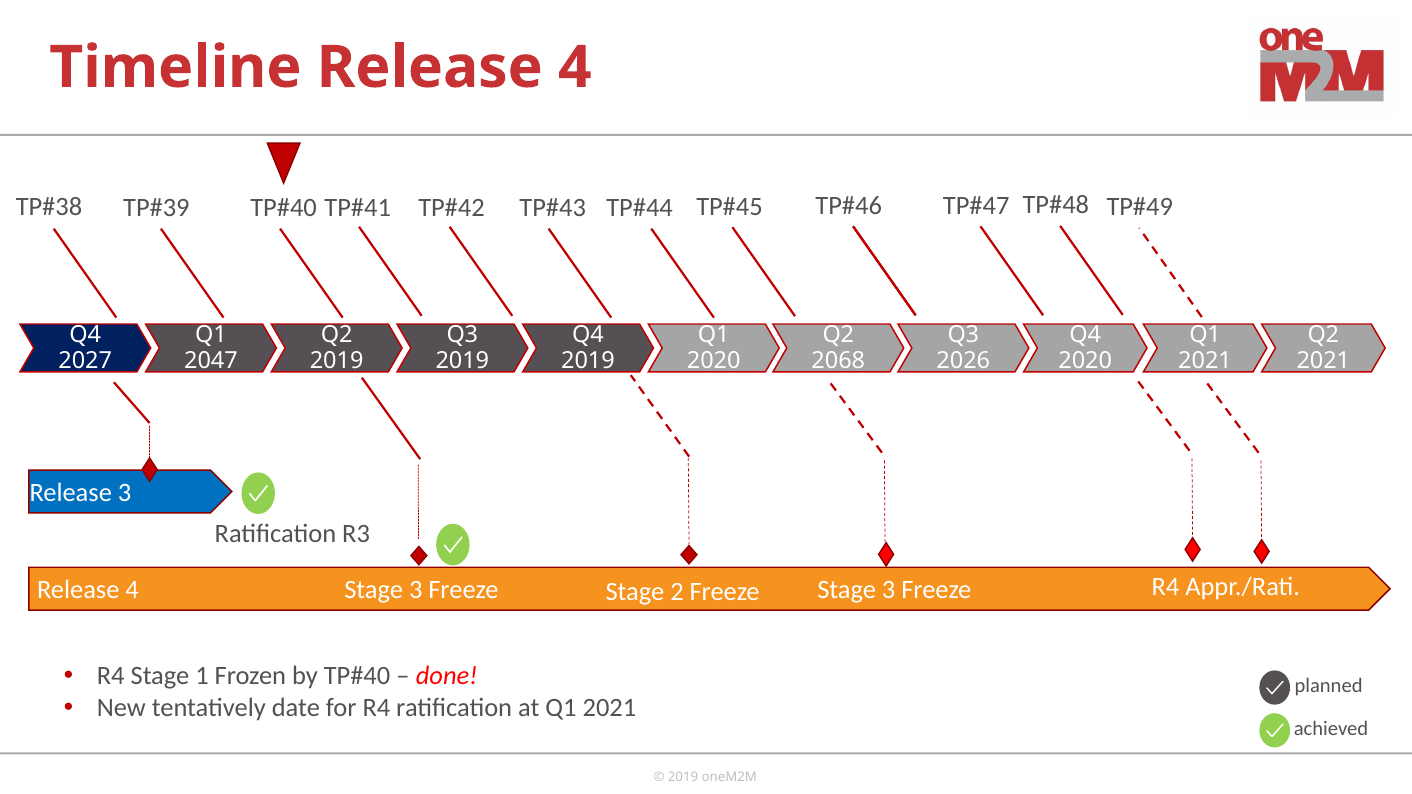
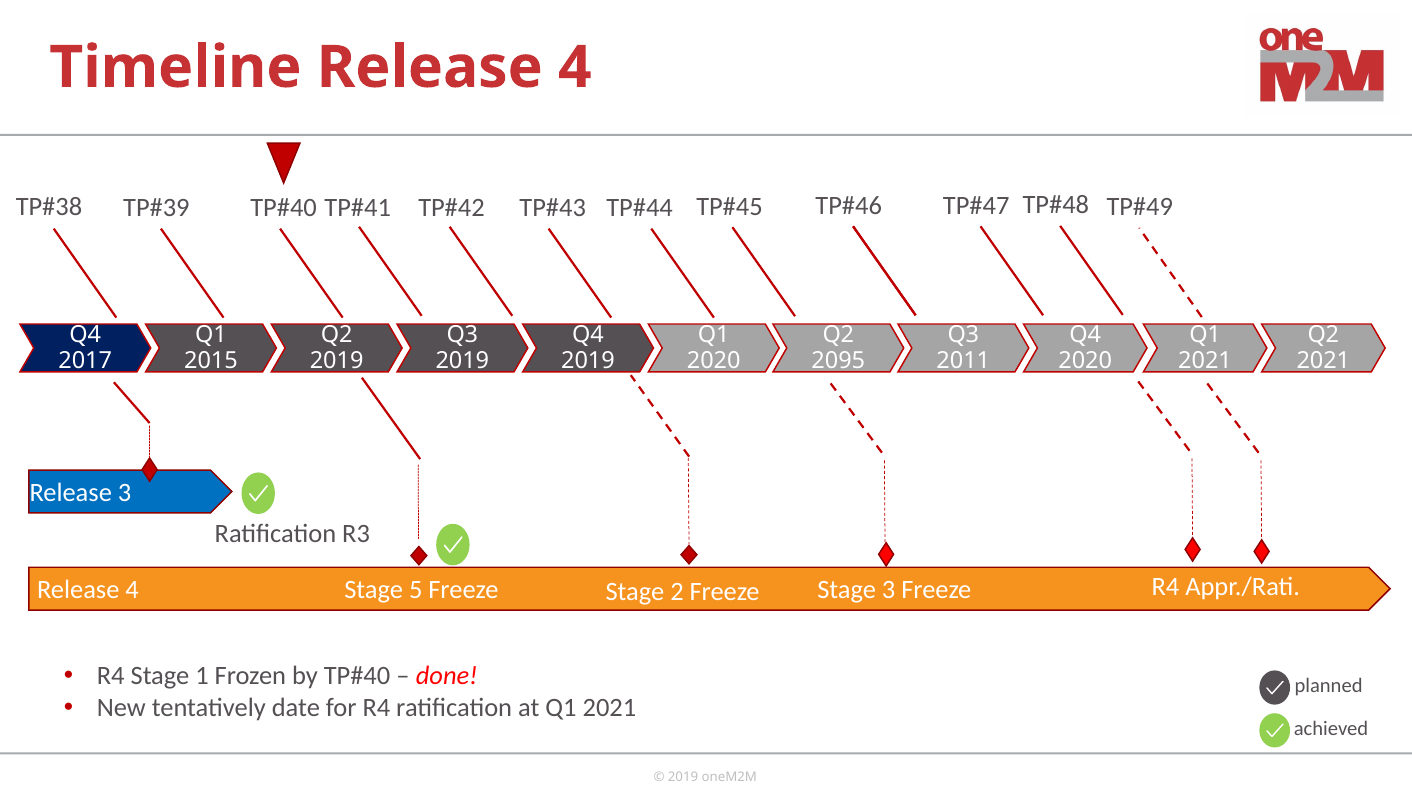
2027: 2027 -> 2017 (85, 361)
2047: 2047 -> 2015 (211, 361)
2068: 2068 -> 2095 (838, 361)
2026: 2026 -> 2011 (963, 361)
3: 3 -> 5 (416, 590)
